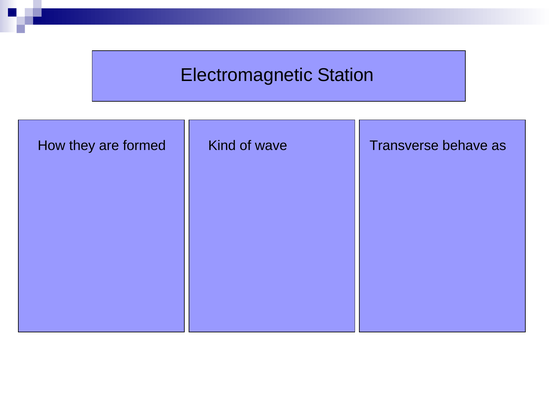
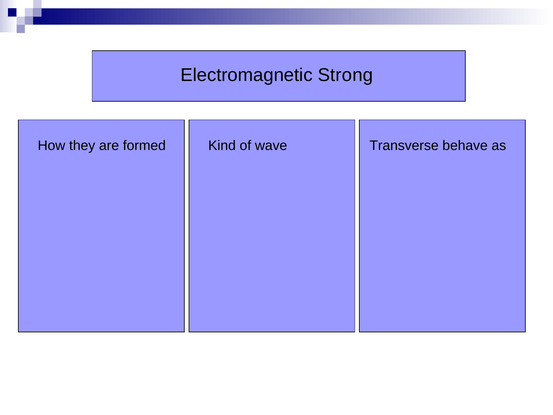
Station: Station -> Strong (345, 75)
